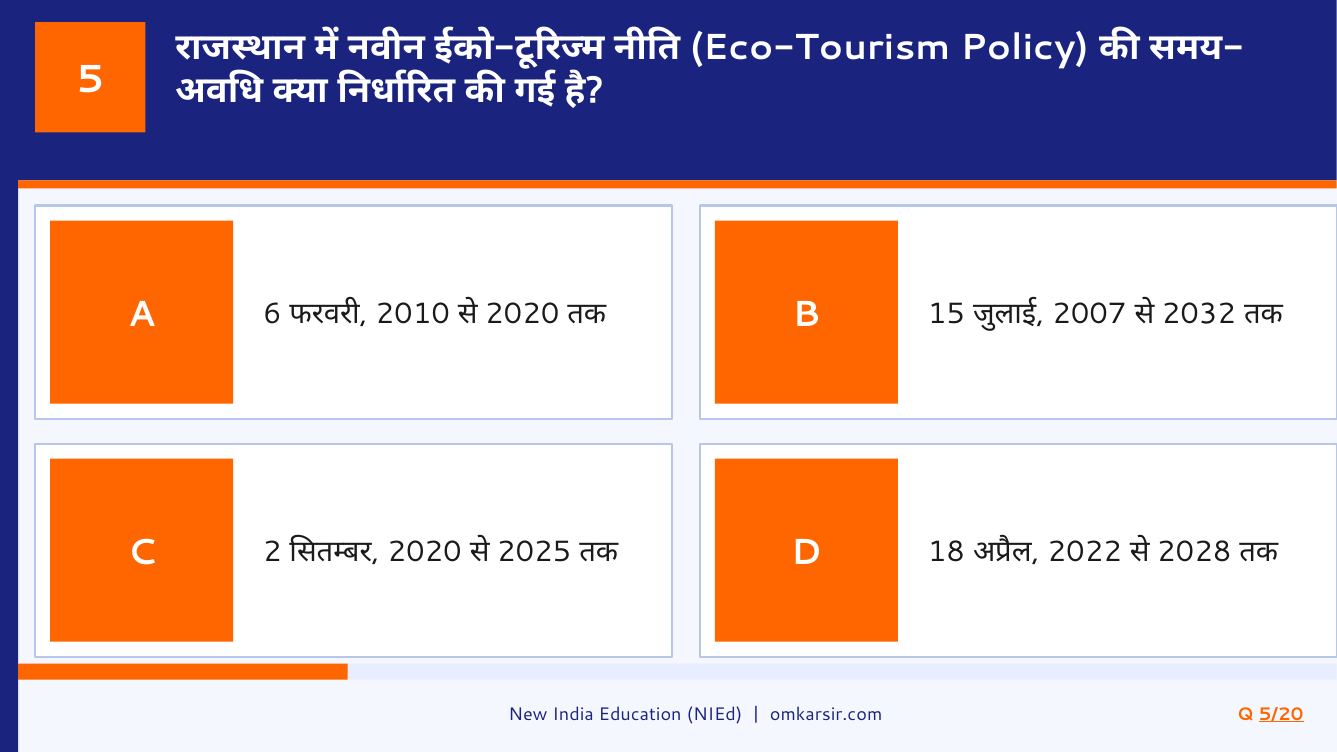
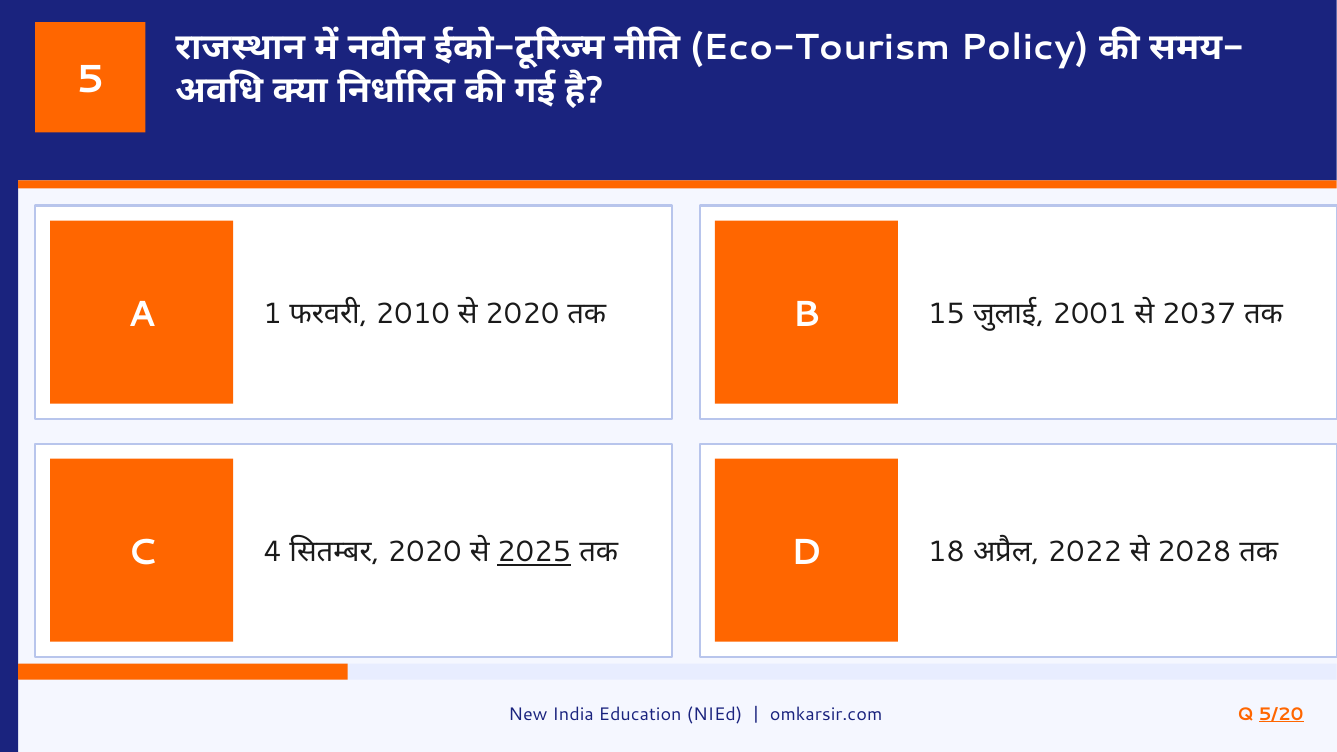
6: 6 -> 1 (272, 314)
2007: 2007 -> 2001 (1089, 314)
2032: 2032 -> 2037 (1199, 314)
2: 2 -> 4 (272, 552)
2025 underline: none -> present (534, 552)
